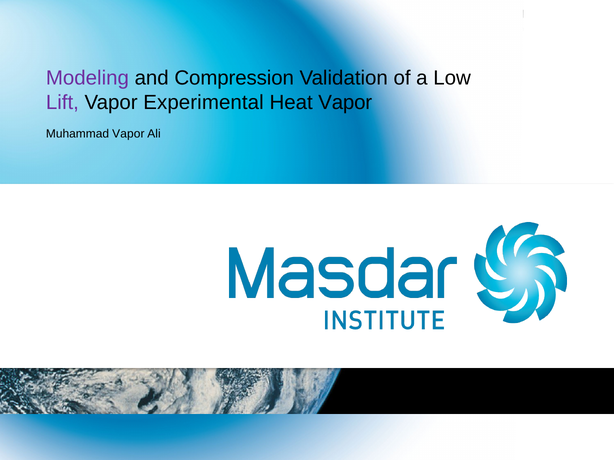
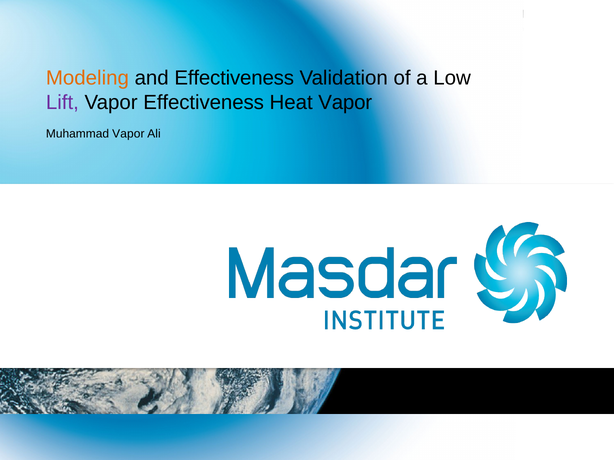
Modeling colour: purple -> orange (87, 78)
and Compression: Compression -> Effectiveness (234, 78)
Vapor Experimental: Experimental -> Effectiveness (204, 103)
